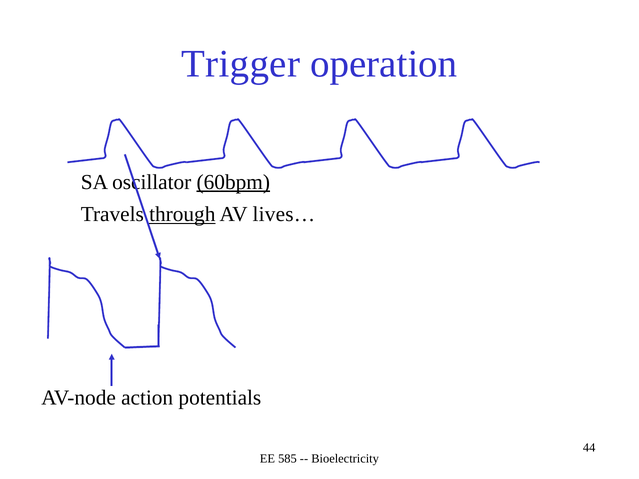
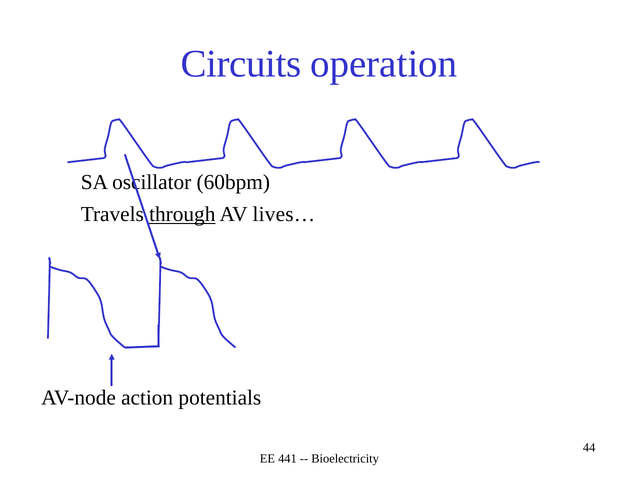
Trigger: Trigger -> Circuits (241, 64)
60bpm underline: present -> none (233, 182)
585: 585 -> 441 (287, 459)
